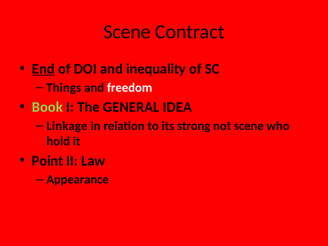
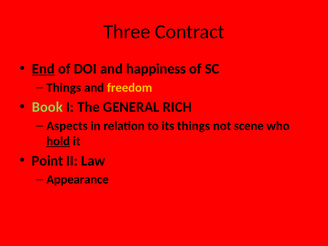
Scene: Scene -> Three (127, 32)
inequality: inequality -> happiness (156, 69)
freedom colour: white -> yellow (130, 88)
IDEA: IDEA -> RICH (177, 107)
Linkage: Linkage -> Aspects (67, 126)
its strong: strong -> things (194, 126)
hold underline: none -> present (58, 141)
